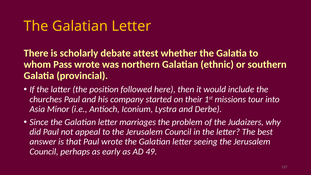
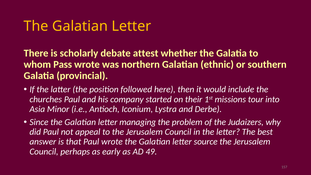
marriages: marriages -> managing (138, 122)
seeing: seeing -> source (206, 142)
